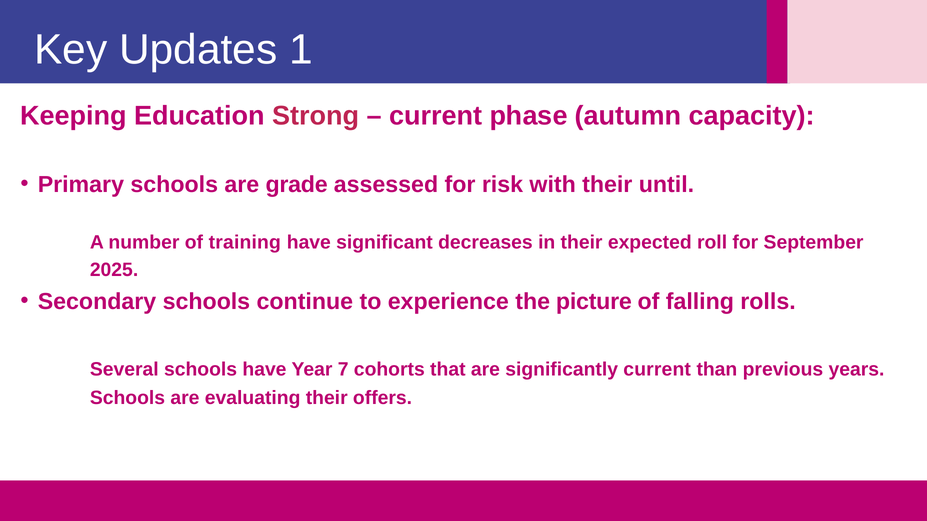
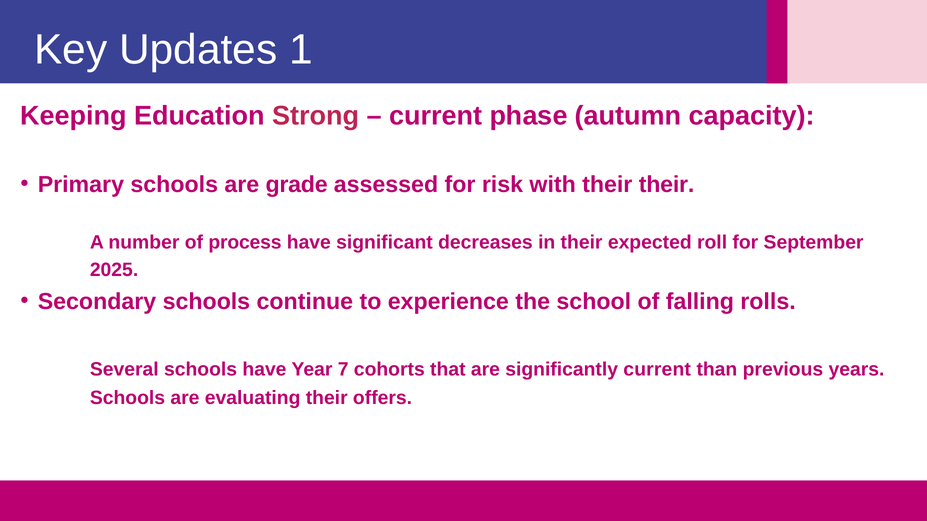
their until: until -> their (667, 185)
training: training -> process (245, 242)
picture: picture -> school (594, 302)
